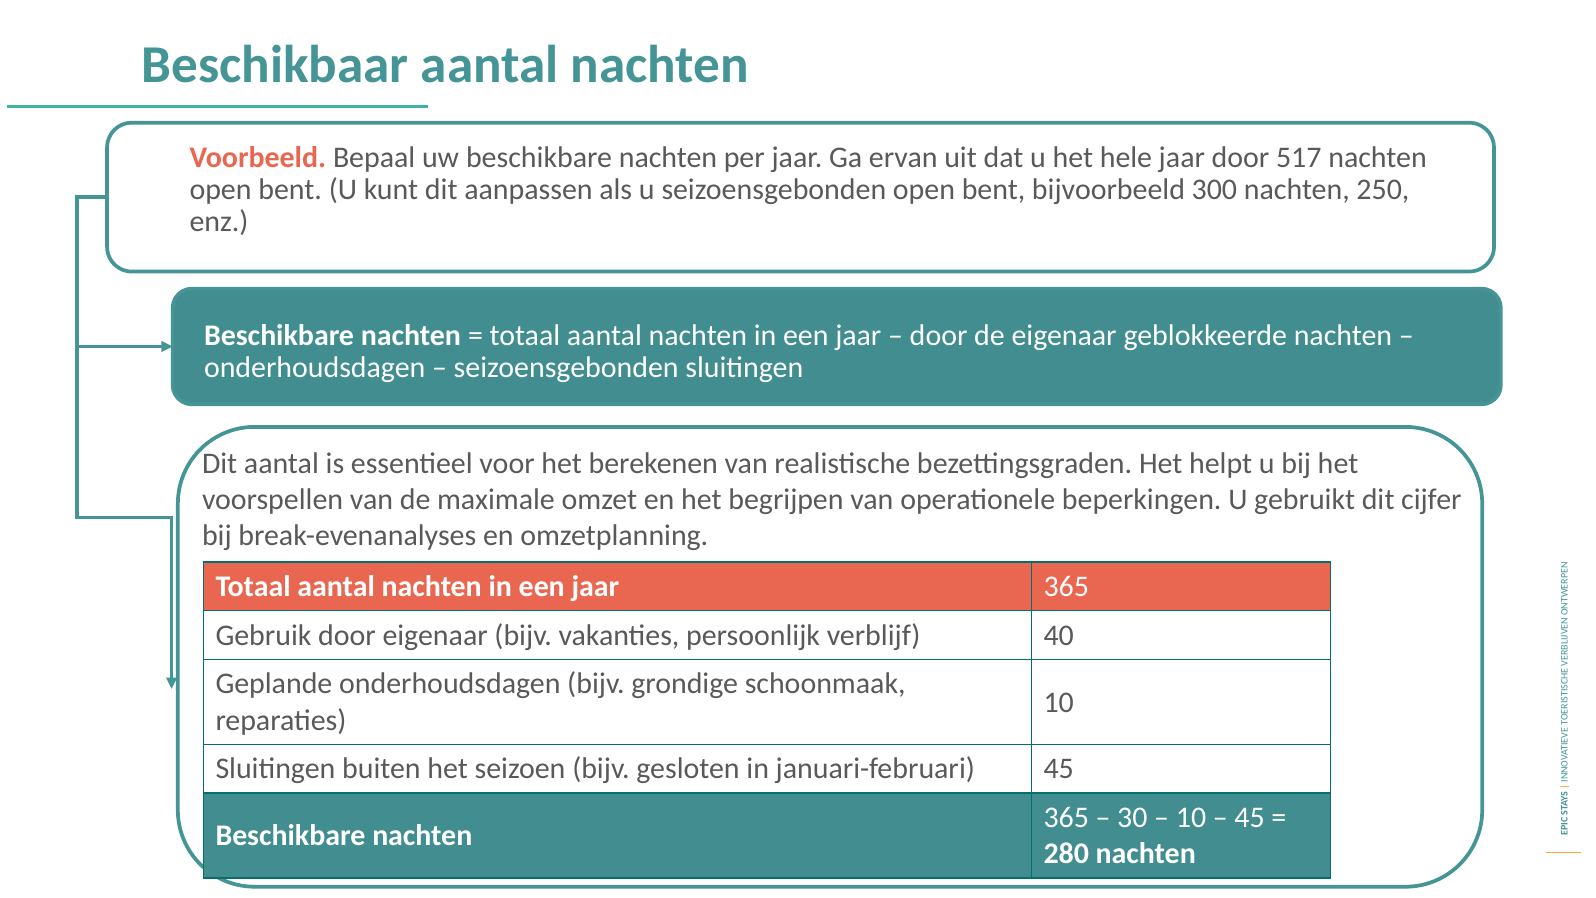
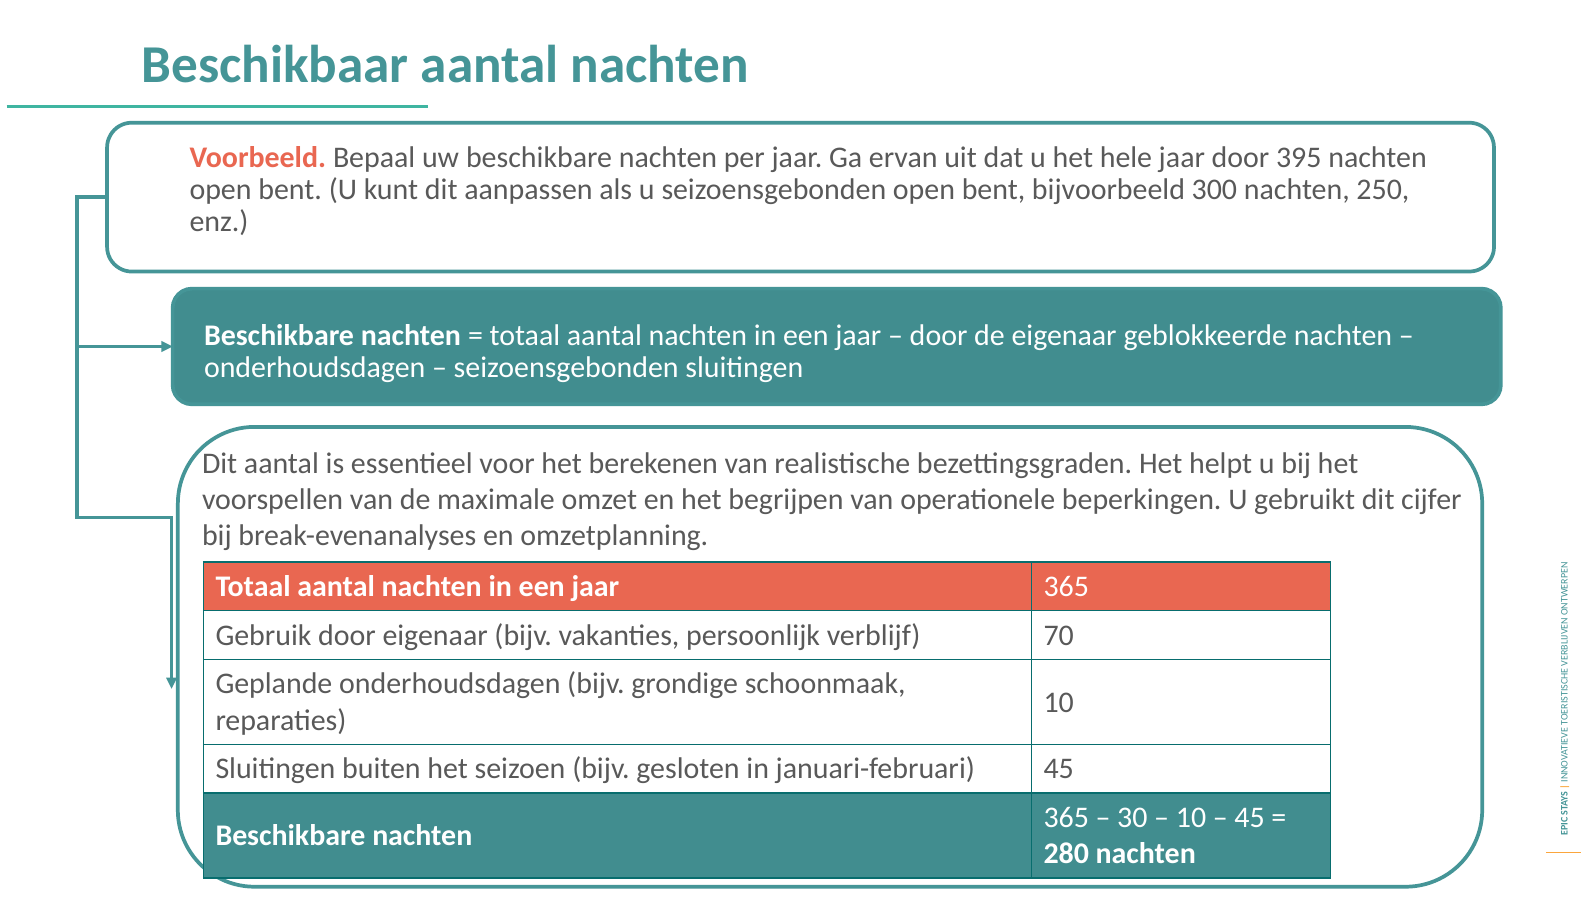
517: 517 -> 395 (1299, 157)
40: 40 -> 70 (1059, 635)
